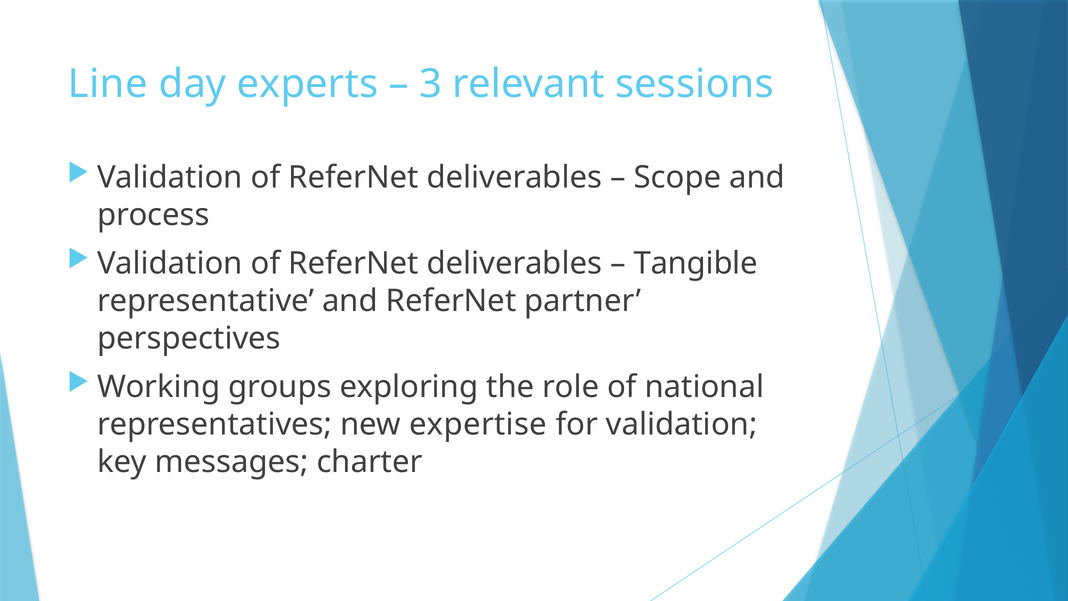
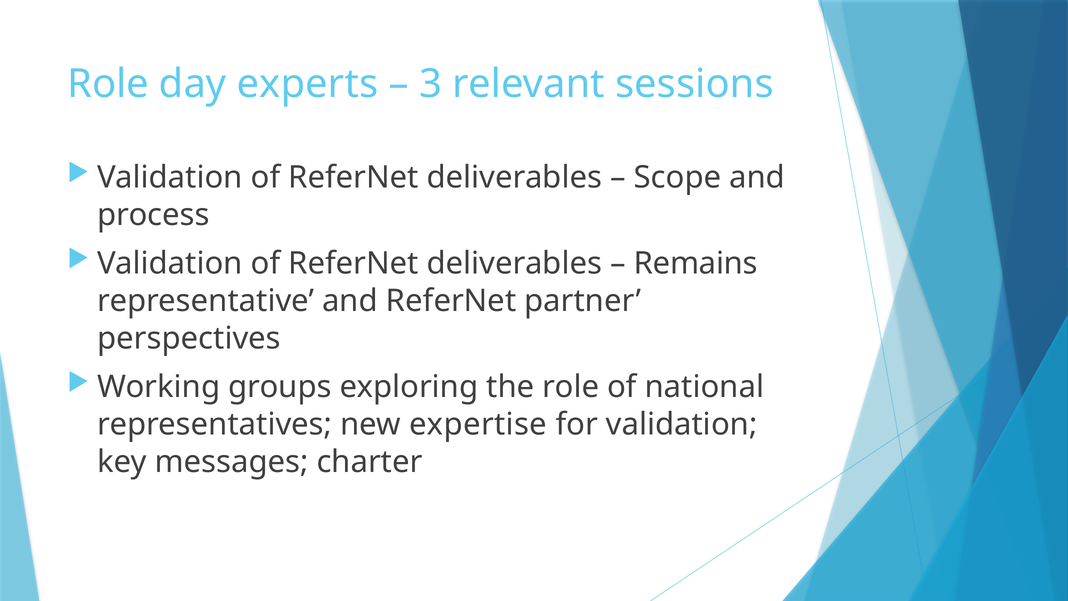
Line: Line -> Role (108, 84)
Tangible: Tangible -> Remains (696, 264)
